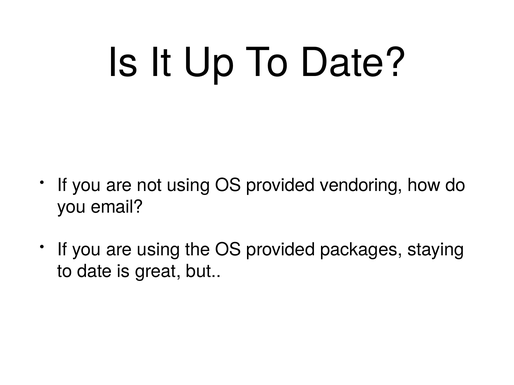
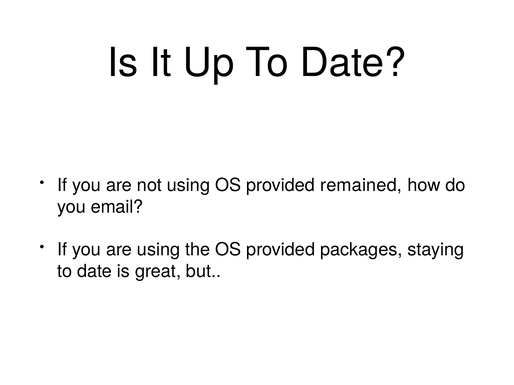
vendoring: vendoring -> remained (361, 185)
